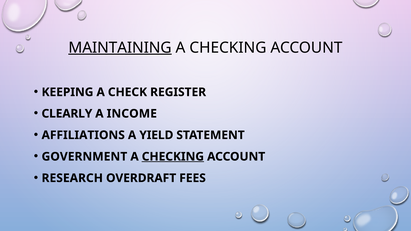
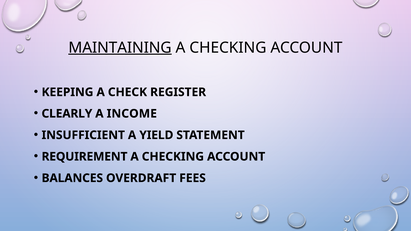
AFFILIATIONS: AFFILIATIONS -> INSUFFICIENT (83, 135)
GOVERNMENT: GOVERNMENT -> REQUIREMENT (85, 157)
CHECKING underline: present -> none (173, 157)
RESEARCH: RESEARCH -> BALANCES (72, 178)
